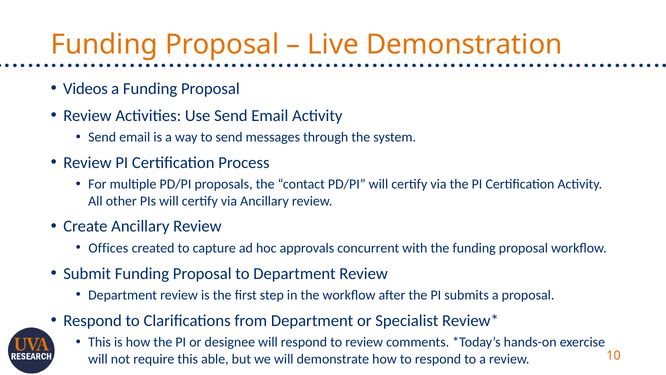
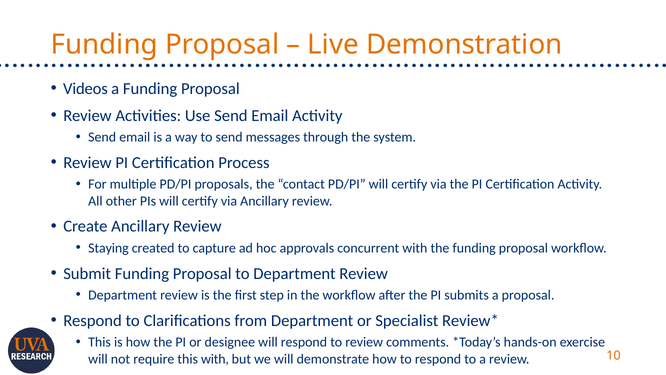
Offices: Offices -> Staying (108, 248)
this able: able -> with (215, 359)
